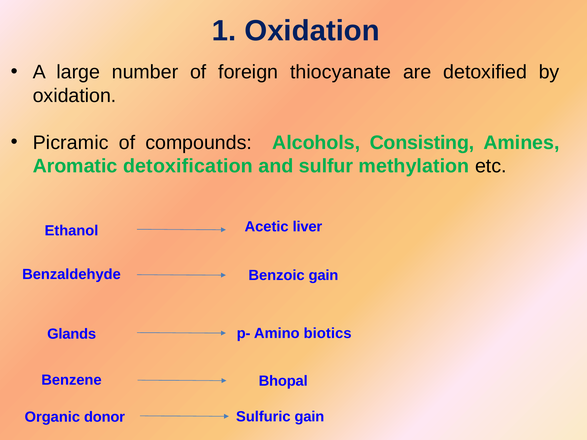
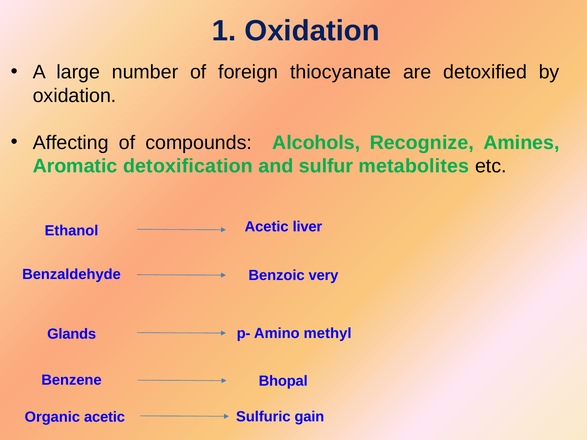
Picramic: Picramic -> Affecting (71, 143)
Consisting: Consisting -> Recognize (422, 143)
methylation: methylation -> metabolites (414, 166)
Benzoic gain: gain -> very (323, 275)
biotics: biotics -> methyl (328, 334)
Organic donor: donor -> acetic (104, 417)
